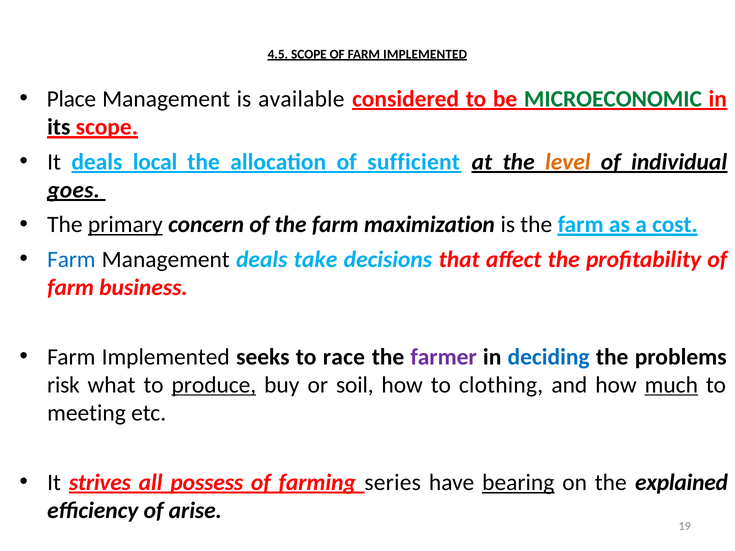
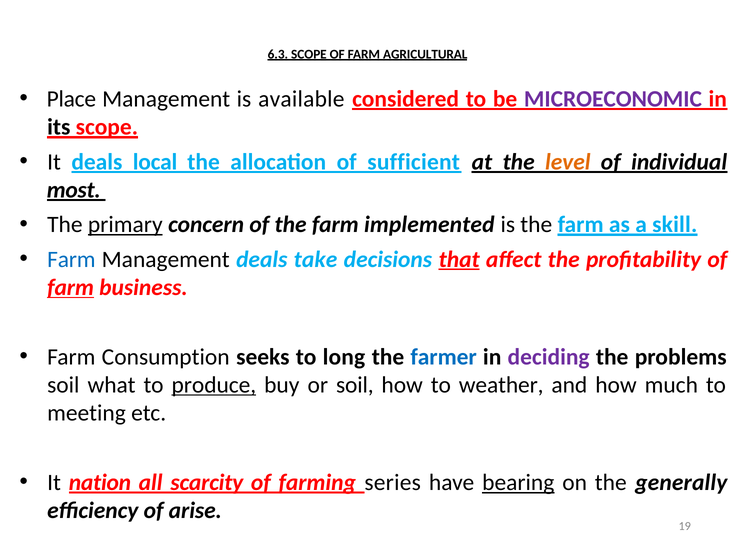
4.5: 4.5 -> 6.3 (278, 54)
OF FARM IMPLEMENTED: IMPLEMENTED -> AGRICULTURAL (425, 54)
MICROECONOMIC colour: green -> purple (613, 99)
goes: goes -> most (74, 190)
maximization: maximization -> implemented (429, 225)
cost: cost -> skill (675, 225)
that underline: none -> present (459, 259)
farm underline: none -> present (71, 288)
Implemented: Implemented -> Consumption (166, 357)
race: race -> long (344, 357)
farmer colour: purple -> blue (444, 357)
deciding colour: blue -> purple (549, 357)
risk: risk -> soil (63, 385)
clothing: clothing -> weather (501, 385)
much underline: present -> none (671, 385)
strives: strives -> nation (100, 483)
possess: possess -> scarcity (207, 483)
explained: explained -> generally (681, 483)
